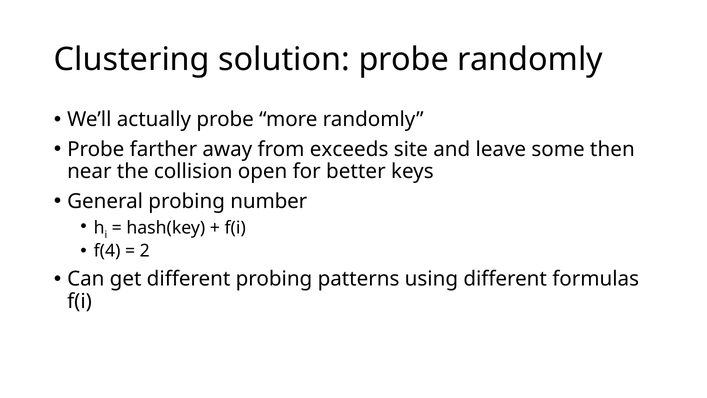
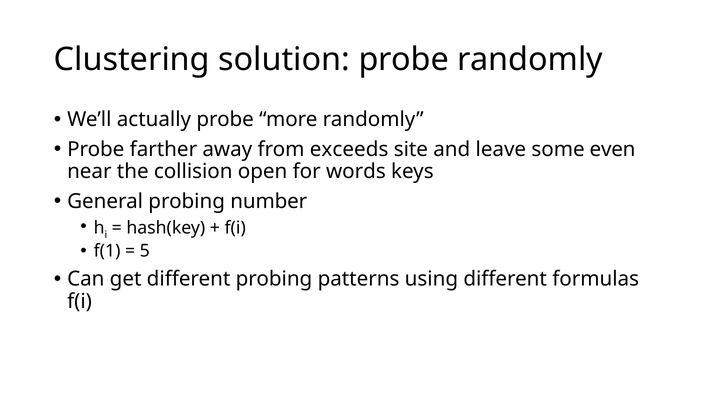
then: then -> even (613, 149)
better: better -> words (356, 171)
f(4: f(4 -> f(1 (107, 251)
2: 2 -> 5 (145, 251)
